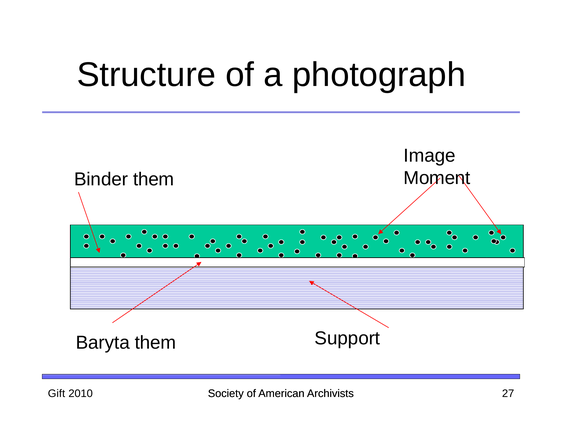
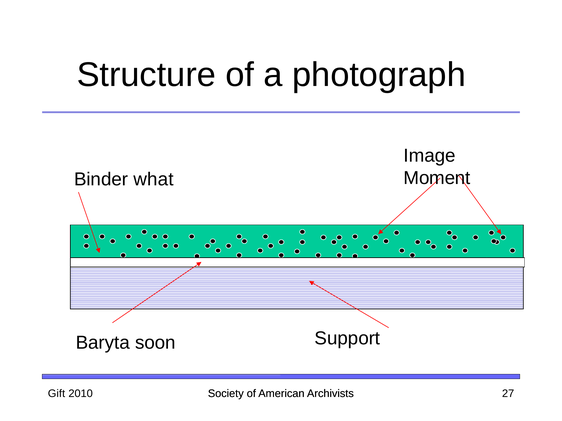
Binder them: them -> what (153, 180)
Baryta them: them -> soon (155, 343)
